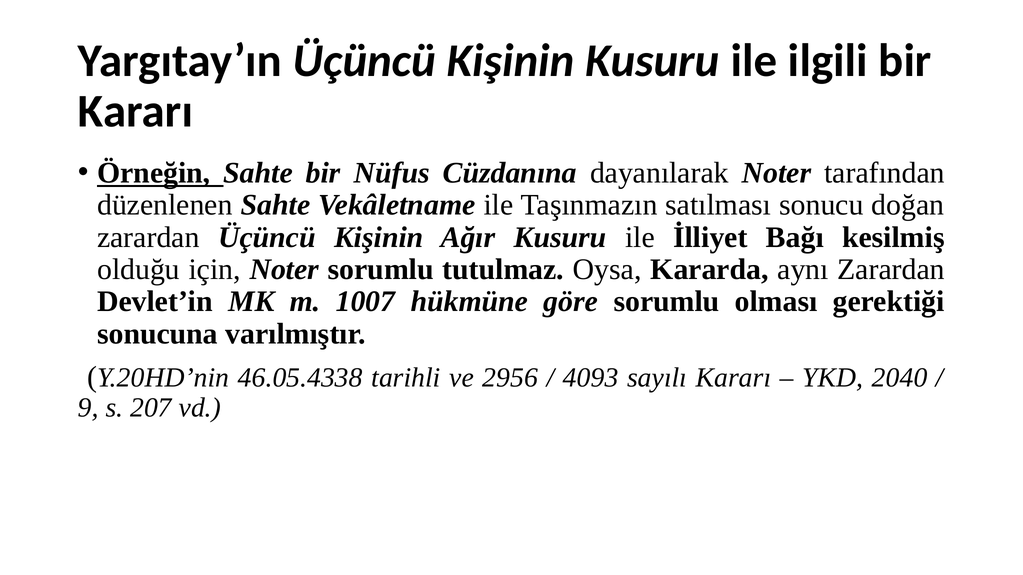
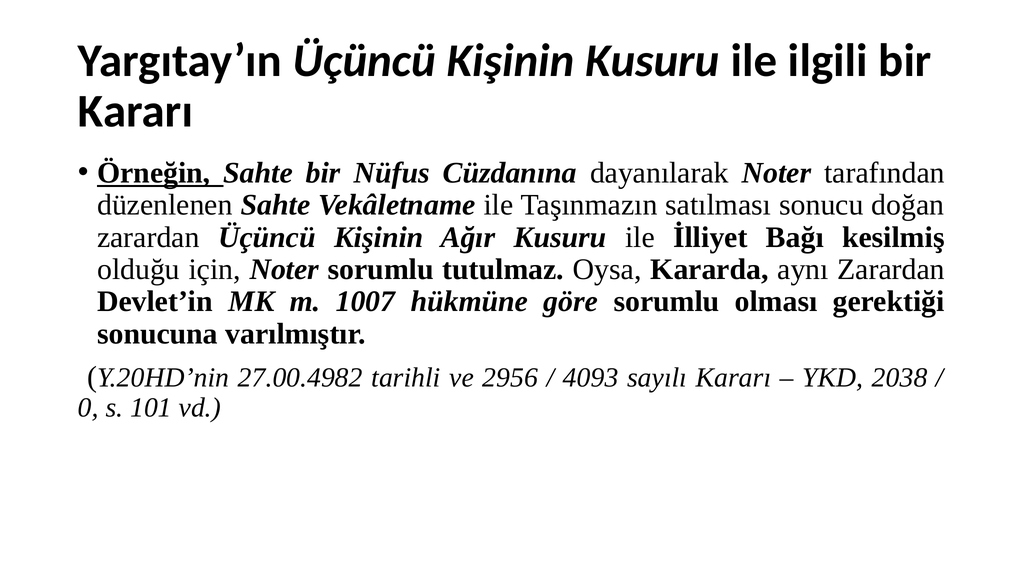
46.05.4338: 46.05.4338 -> 27.00.4982 (300, 378)
2040: 2040 -> 2038 (900, 378)
9: 9 -> 0 (88, 408)
207: 207 -> 101 (151, 408)
